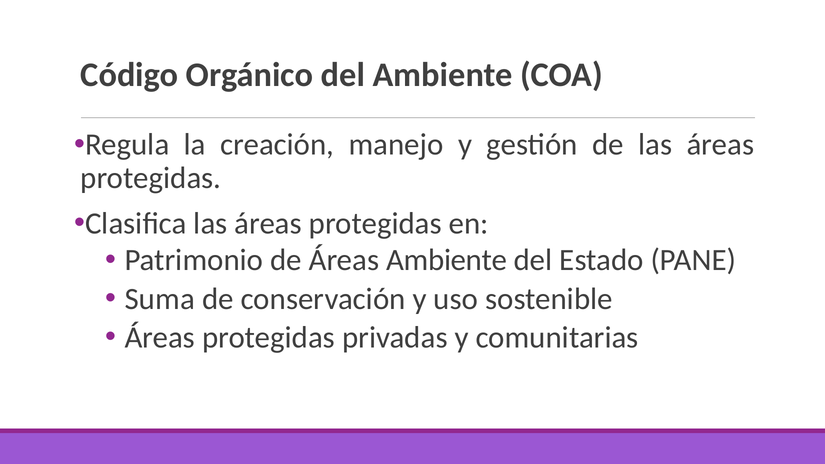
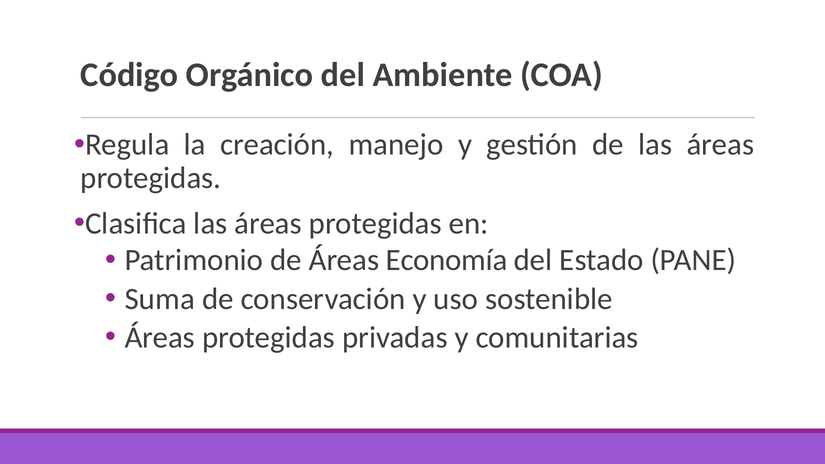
Áreas Ambiente: Ambiente -> Economía (447, 260)
